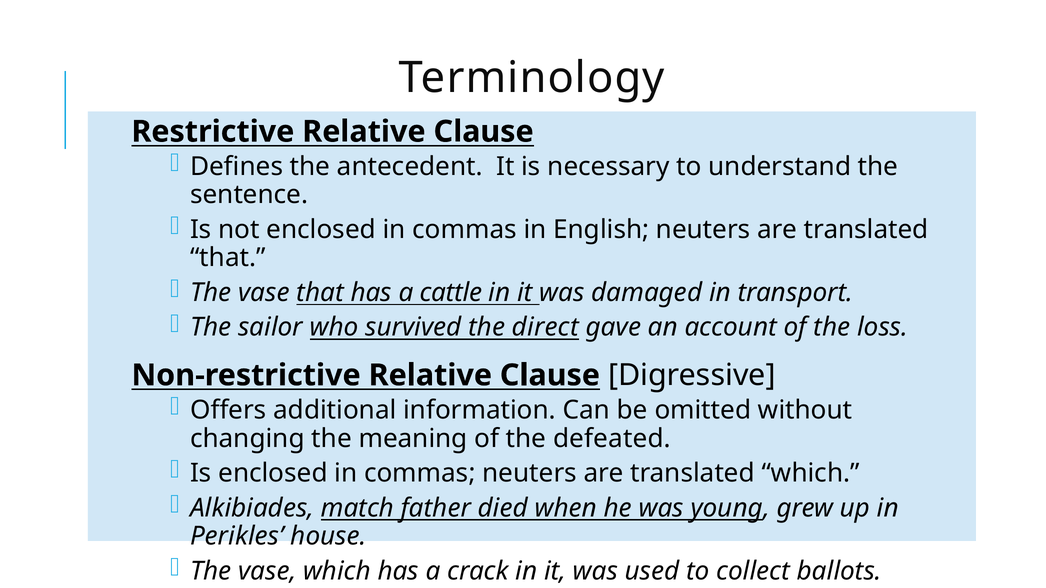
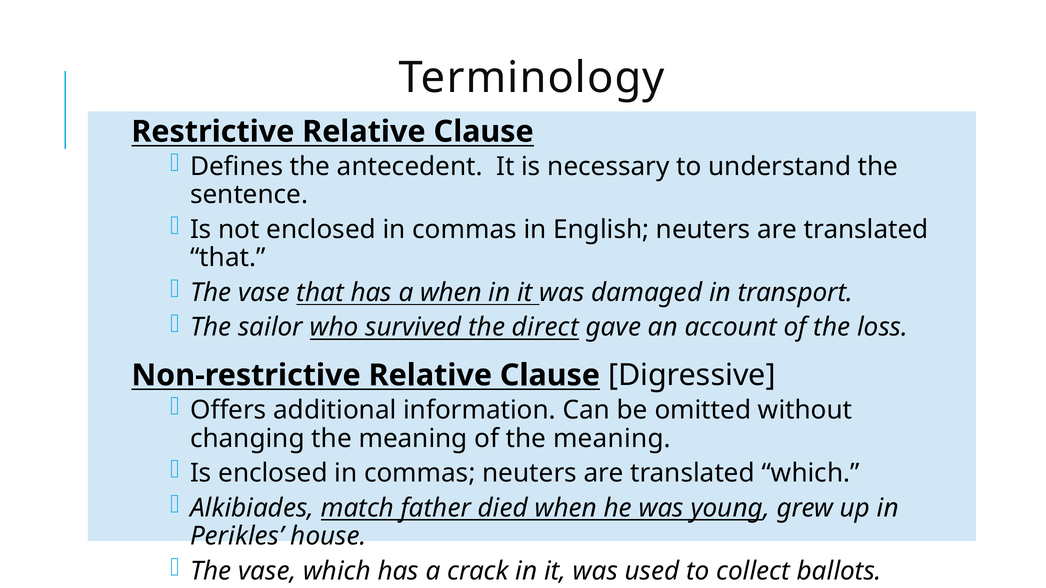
a cattle: cattle -> when (451, 293)
of the defeated: defeated -> meaning (612, 439)
